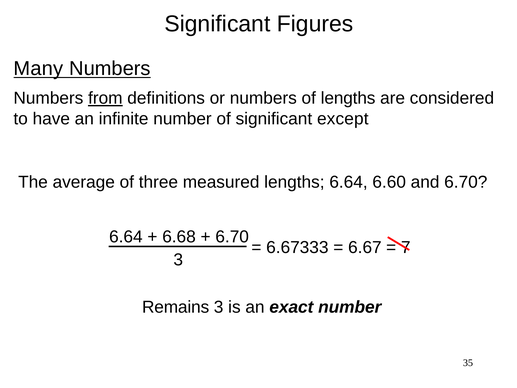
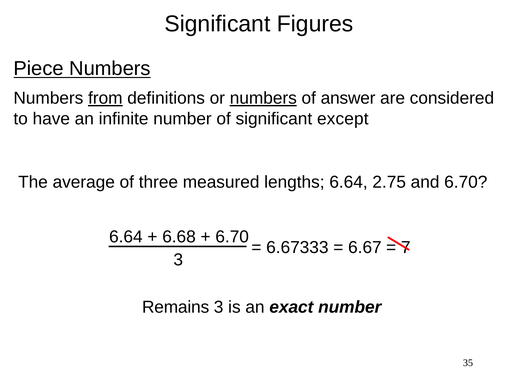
Many: Many -> Piece (39, 69)
numbers underline: none -> present (263, 98)
of lengths: lengths -> answer (348, 98)
6.60: 6.60 -> 2.75 (389, 182)
